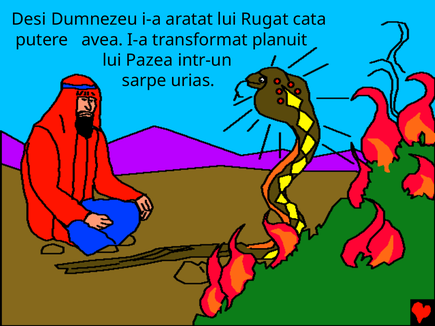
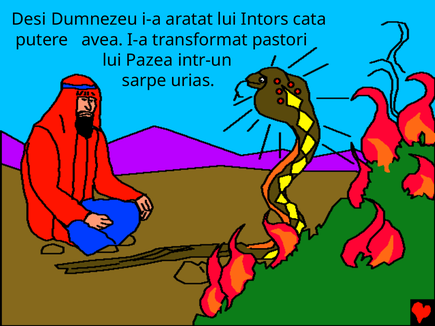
Rugat: Rugat -> Intors (265, 19)
planuit: planuit -> pastori (280, 40)
